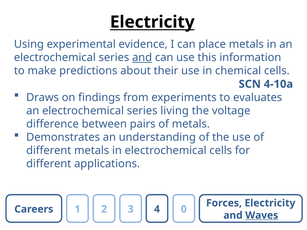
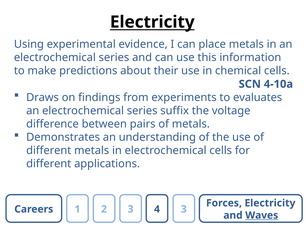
and underline: present -> none (142, 58)
living: living -> suffix (175, 111)
1 0: 0 -> 3 (184, 209)
